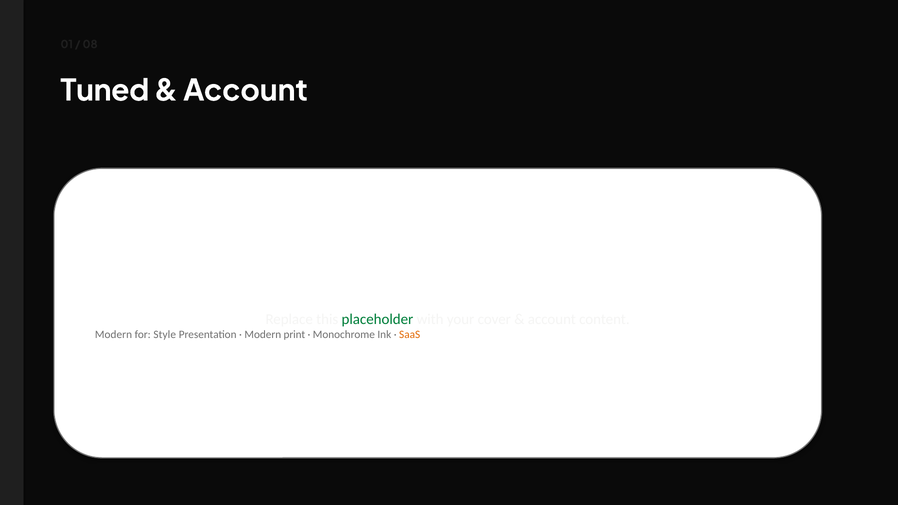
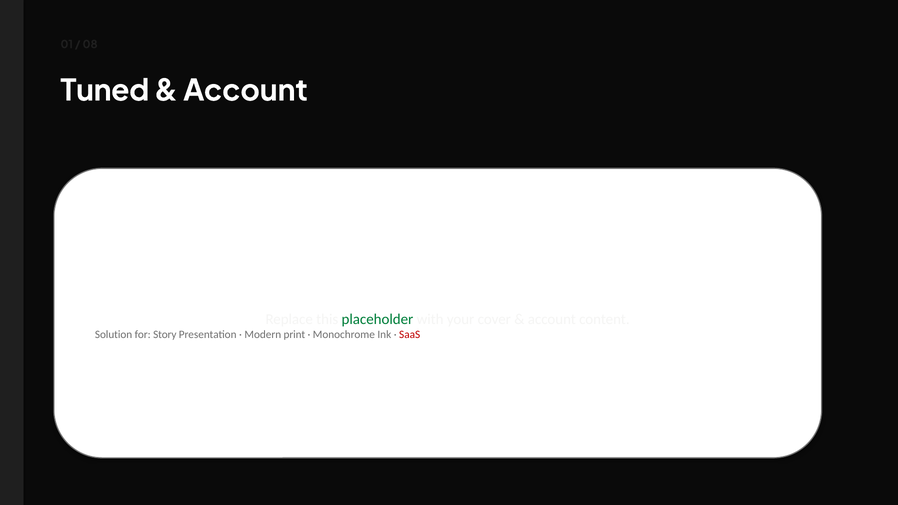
Modern: Modern -> Solution (114, 335)
Style: Style -> Story (165, 335)
SaaS colour: orange -> red (410, 335)
